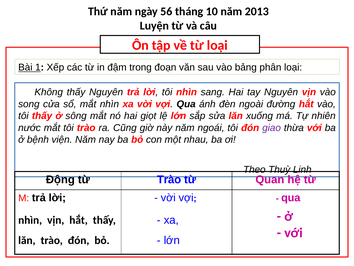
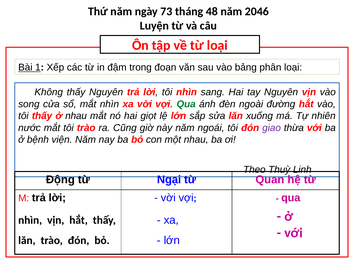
56: 56 -> 73 (166, 11)
10: 10 -> 48 (212, 11)
2013: 2013 -> 2046 (257, 11)
Qua colour: black -> green (186, 104)
ở sông: sông -> nhau (76, 116)
từ Trào: Trào -> Ngại (169, 179)
